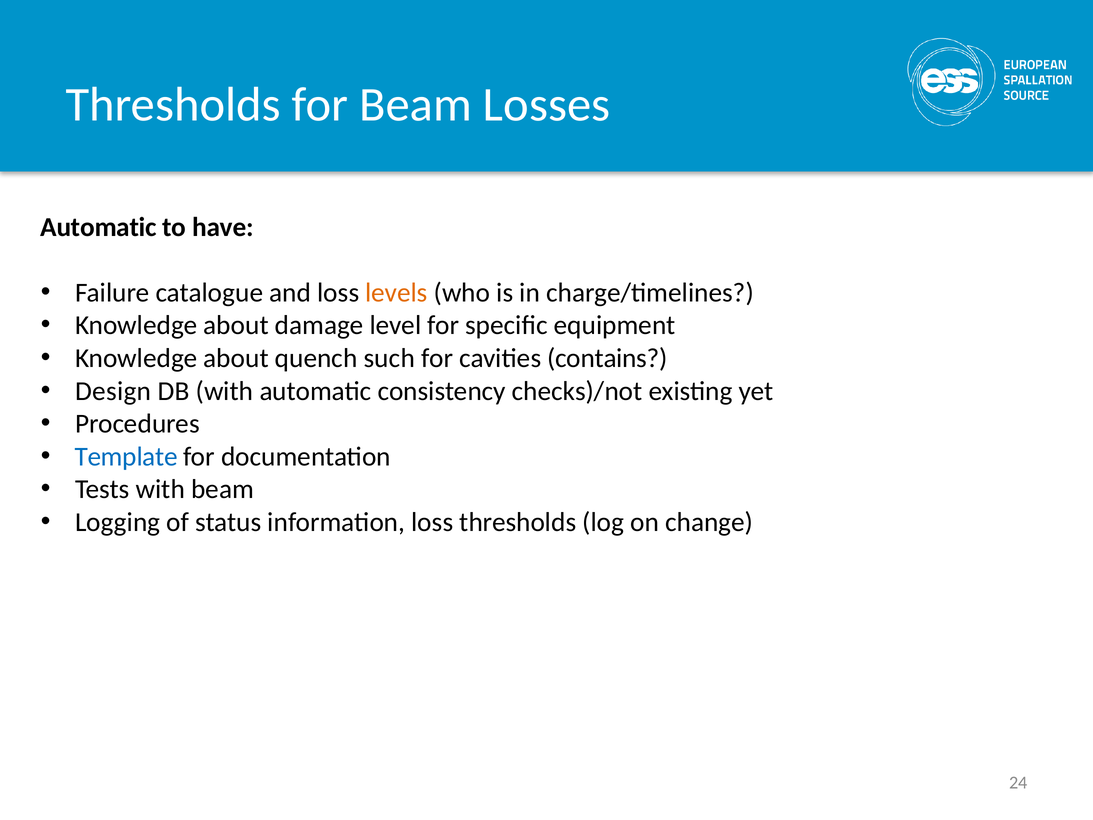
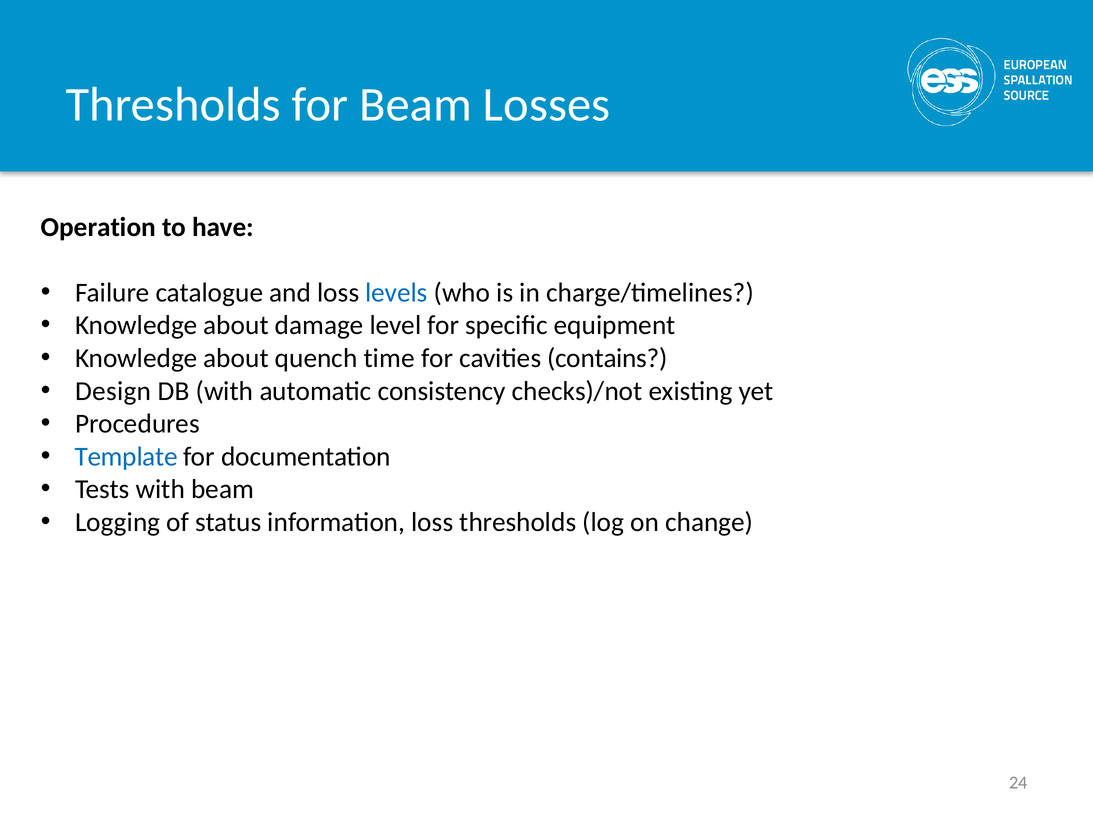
Automatic: Automatic -> Operation (98, 227)
levels colour: orange -> blue (396, 293)
such: such -> time (389, 358)
